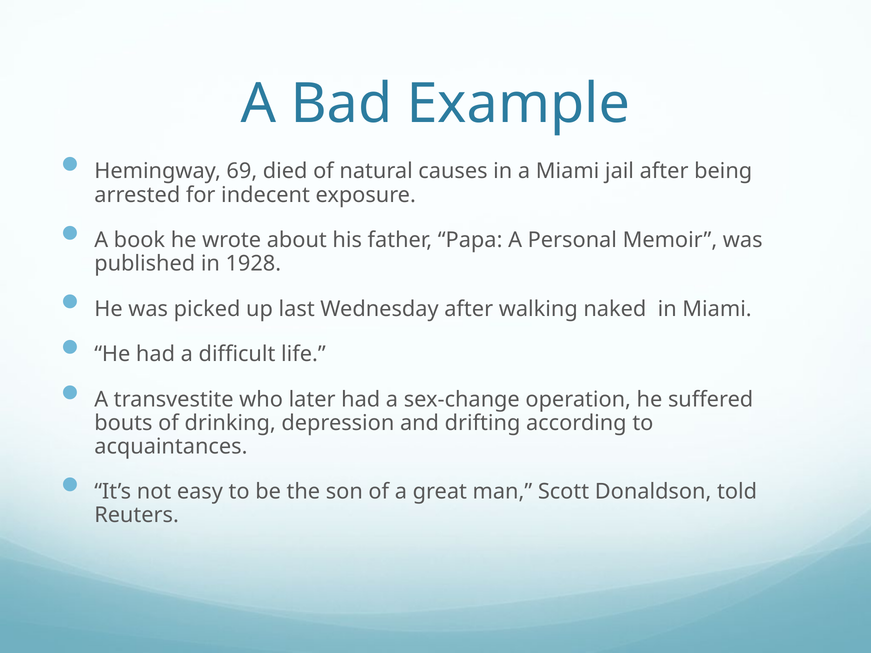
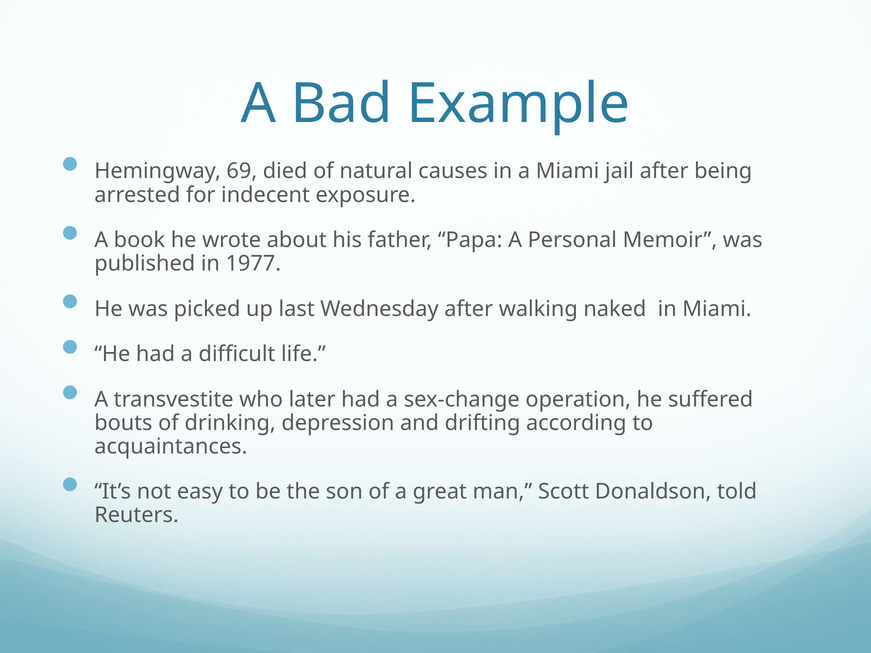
1928: 1928 -> 1977 (253, 264)
